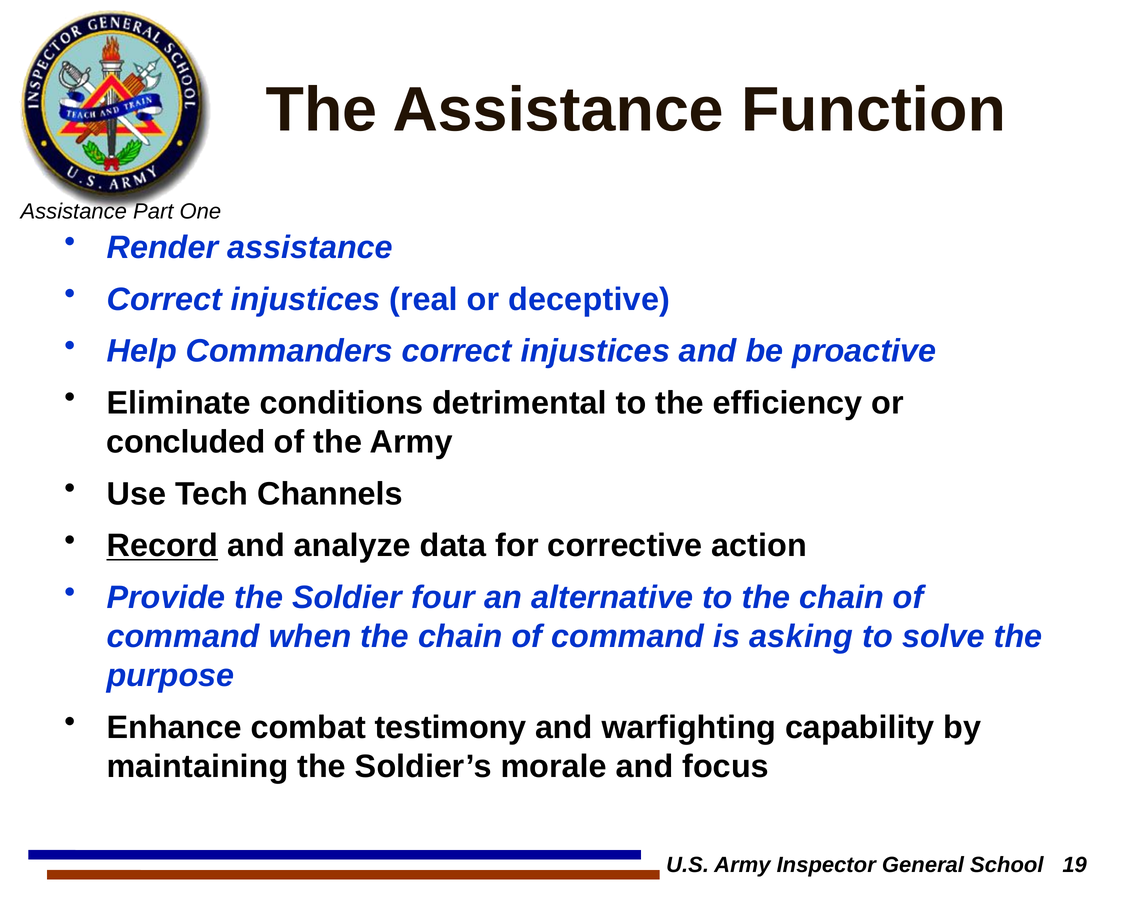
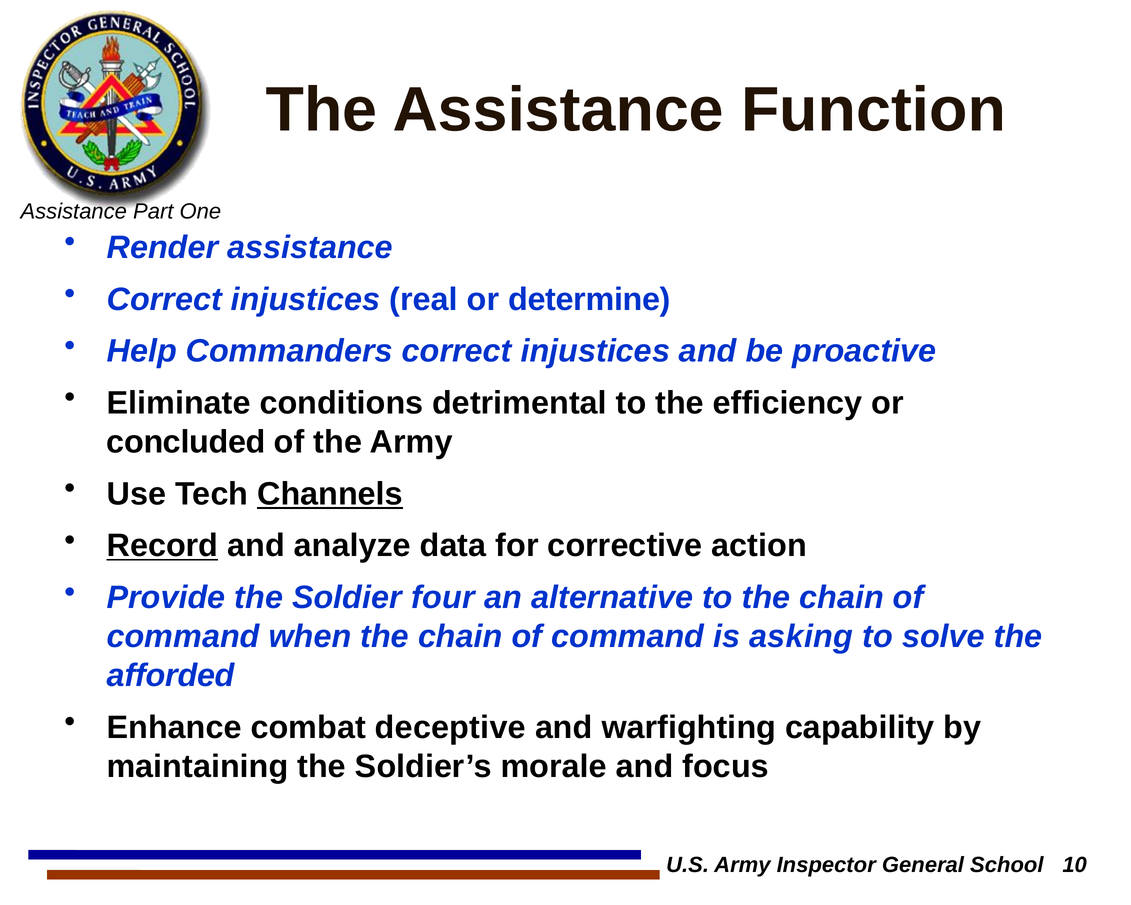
deceptive: deceptive -> determine (589, 299)
Channels underline: none -> present (330, 494)
purpose: purpose -> afforded (171, 675)
testimony: testimony -> deceptive (450, 727)
19: 19 -> 10 (1075, 865)
